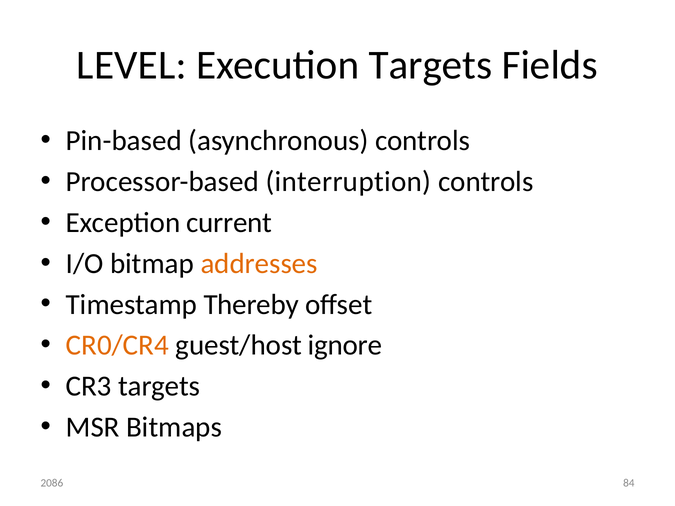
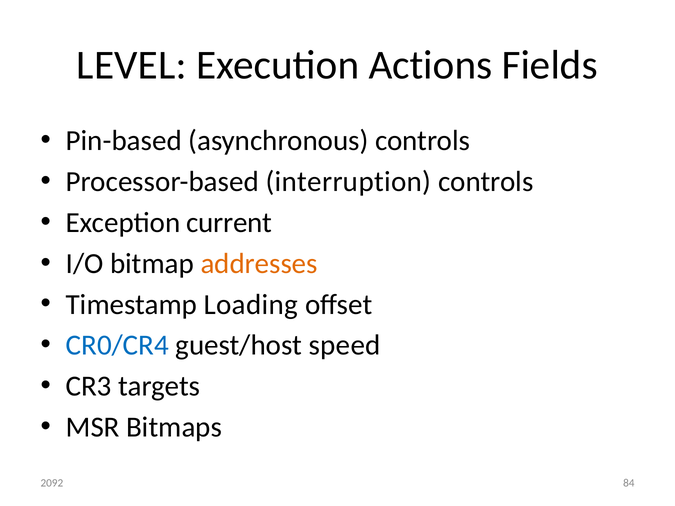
Execution Targets: Targets -> Actions (430, 65)
Thereby: Thereby -> Loading (251, 305)
CR0/CR4 colour: orange -> blue (117, 345)
ignore: ignore -> speed (345, 345)
2086: 2086 -> 2092 (52, 483)
